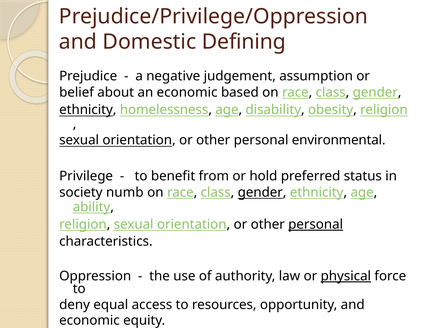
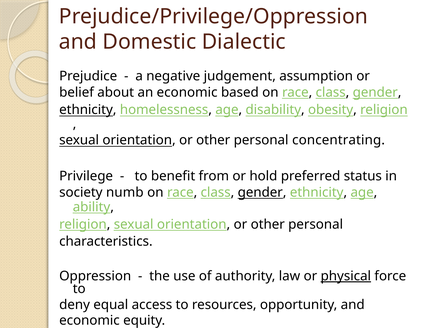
Defining: Defining -> Dialectic (244, 42)
environmental: environmental -> concentrating (339, 140)
personal underline: present -> none (316, 224)
